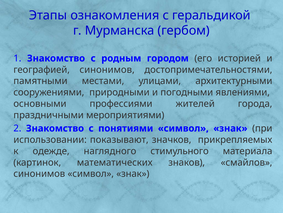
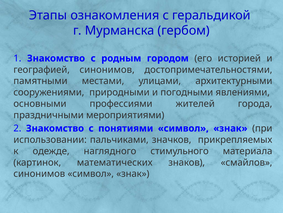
показывают: показывают -> пальчиками (119, 139)
